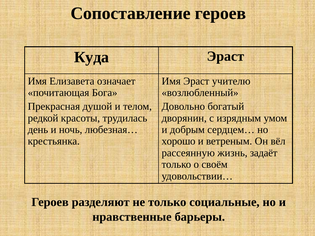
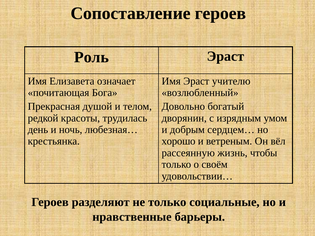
Куда: Куда -> Роль (92, 57)
задаёт: задаёт -> чтобы (264, 153)
